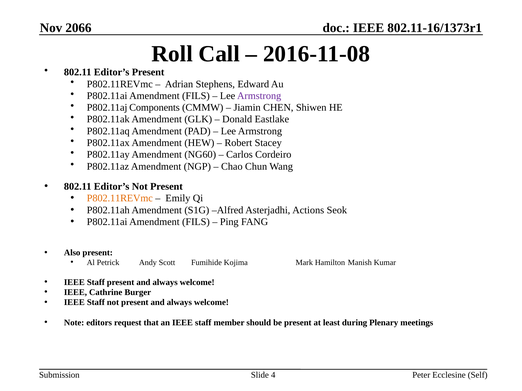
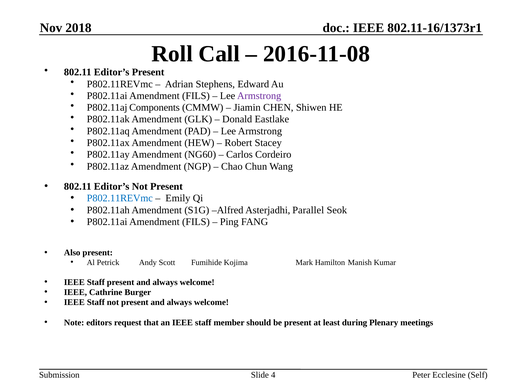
2066: 2066 -> 2018 (78, 28)
P802.11REVmc colour: orange -> blue (120, 199)
Actions: Actions -> Parallel (308, 210)
